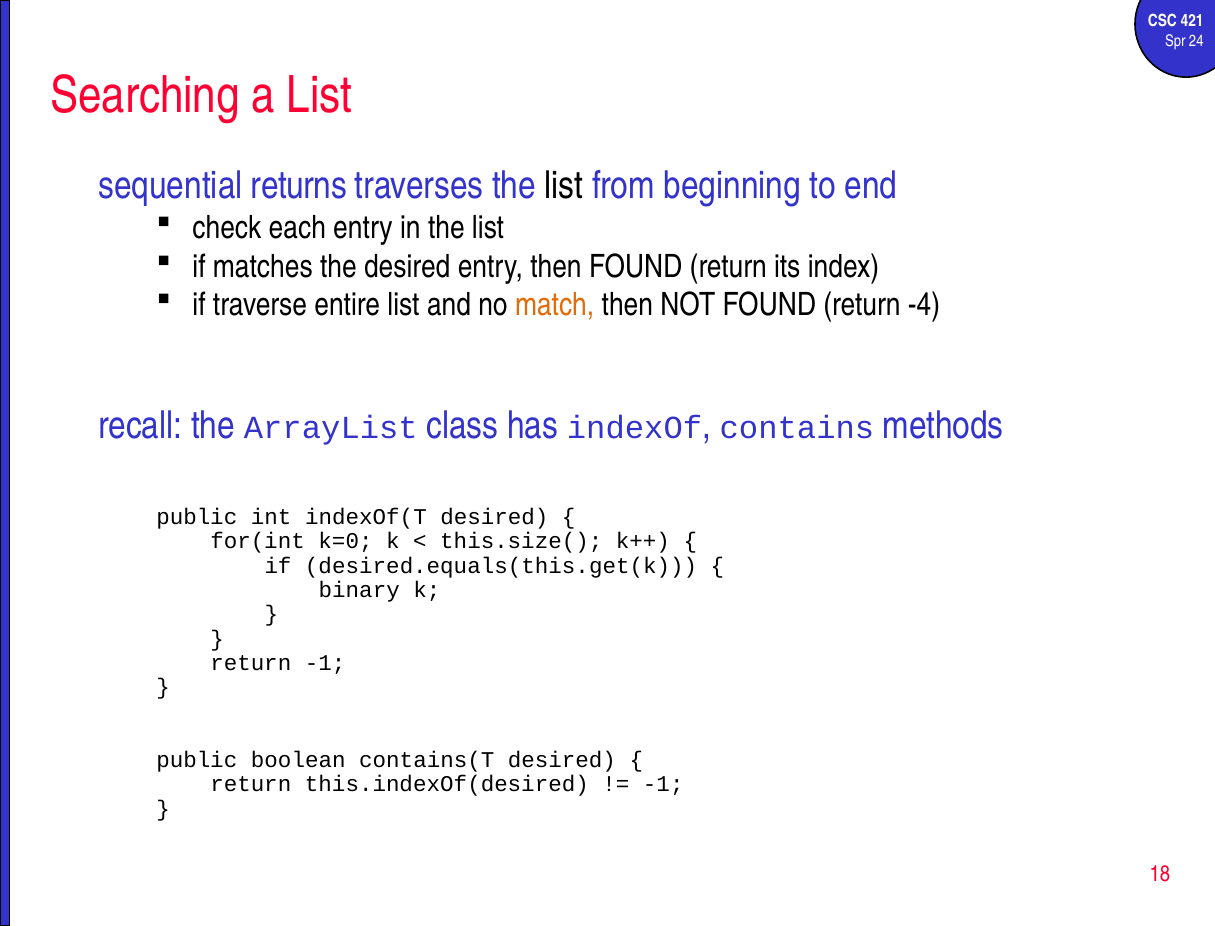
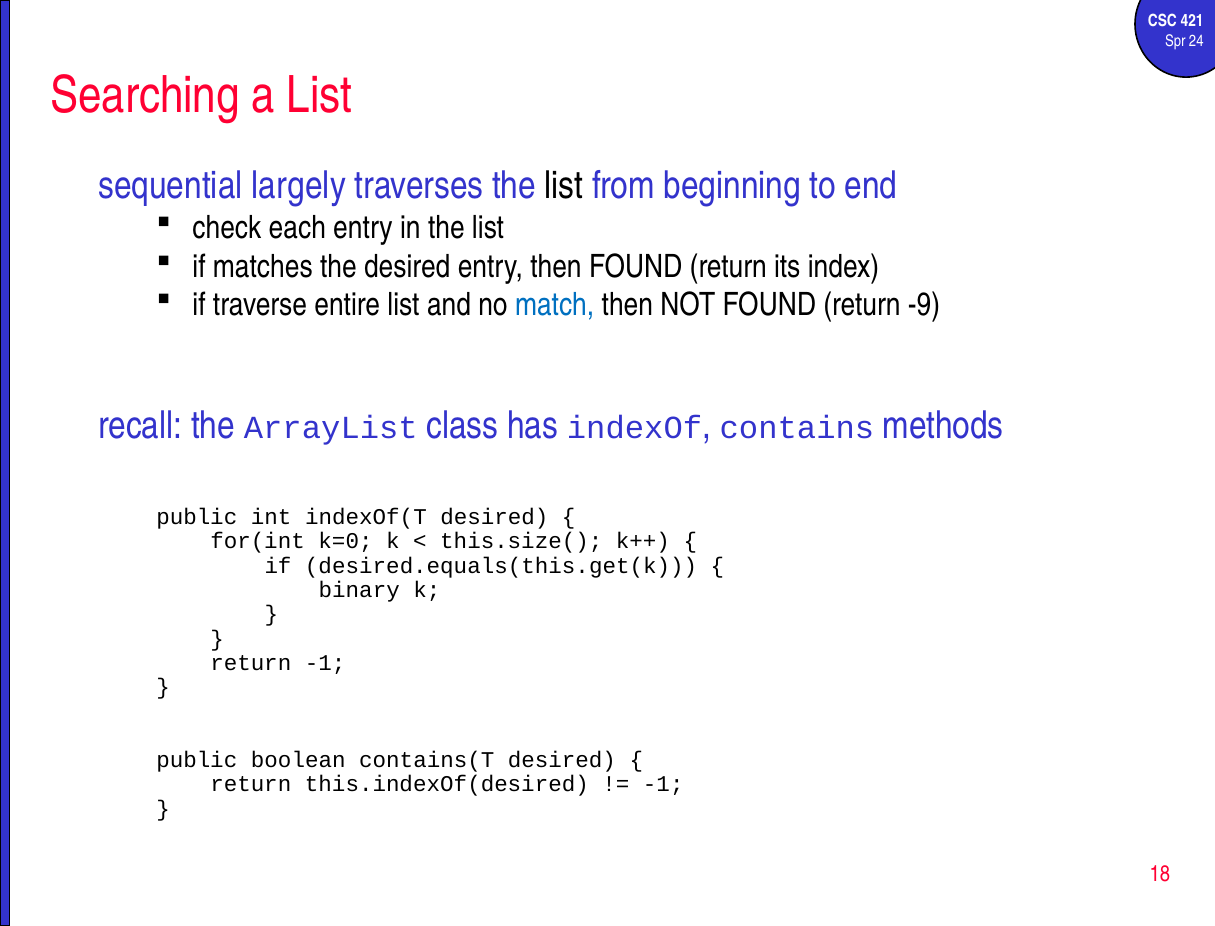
returns: returns -> largely (299, 186)
match colour: orange -> blue (555, 305)
-4: -4 -> -9 (924, 305)
